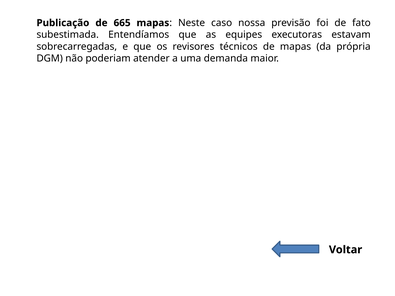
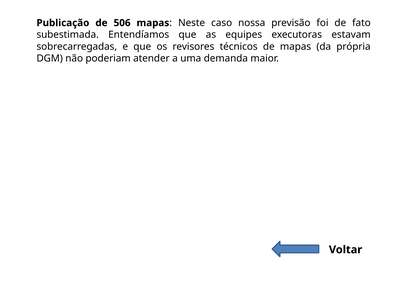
665: 665 -> 506 (122, 23)
